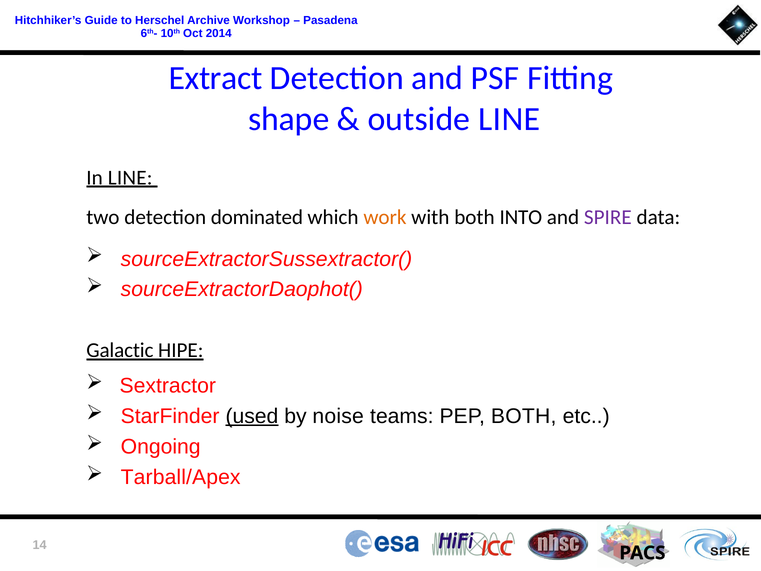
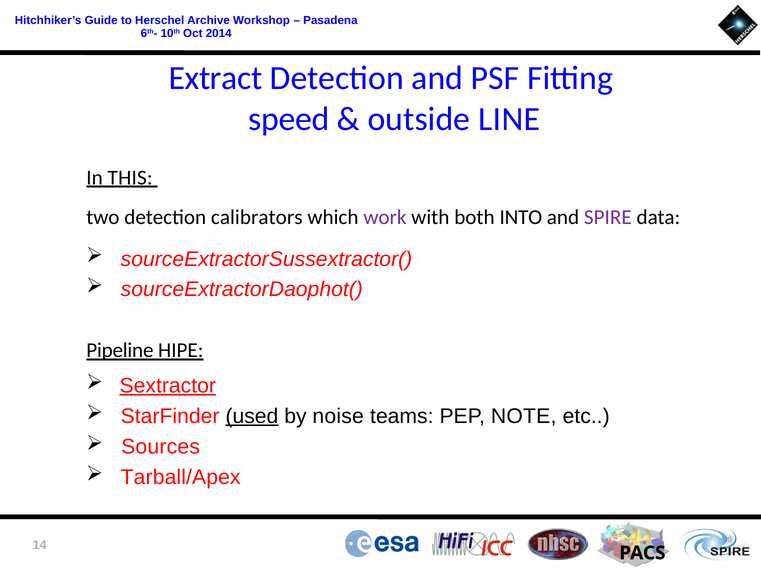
shape: shape -> speed (289, 119)
In LINE: LINE -> THIS (130, 177)
dominated: dominated -> calibrators (257, 217)
work colour: orange -> purple (385, 217)
Galactic: Galactic -> Pipeline (120, 350)
Sextractor underline: none -> present (168, 386)
PEP BOTH: BOTH -> NOTE (524, 416)
Ongoing: Ongoing -> Sources (161, 446)
